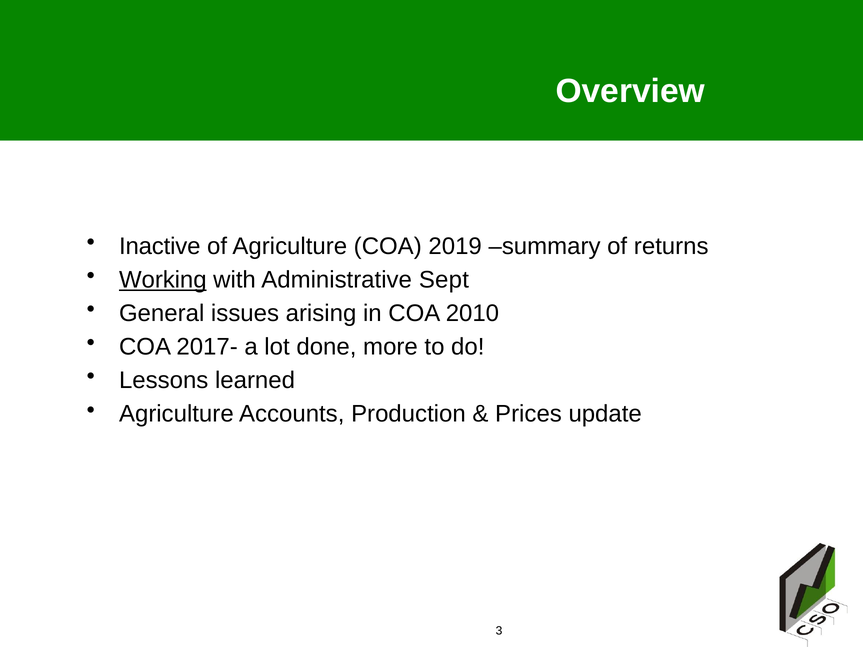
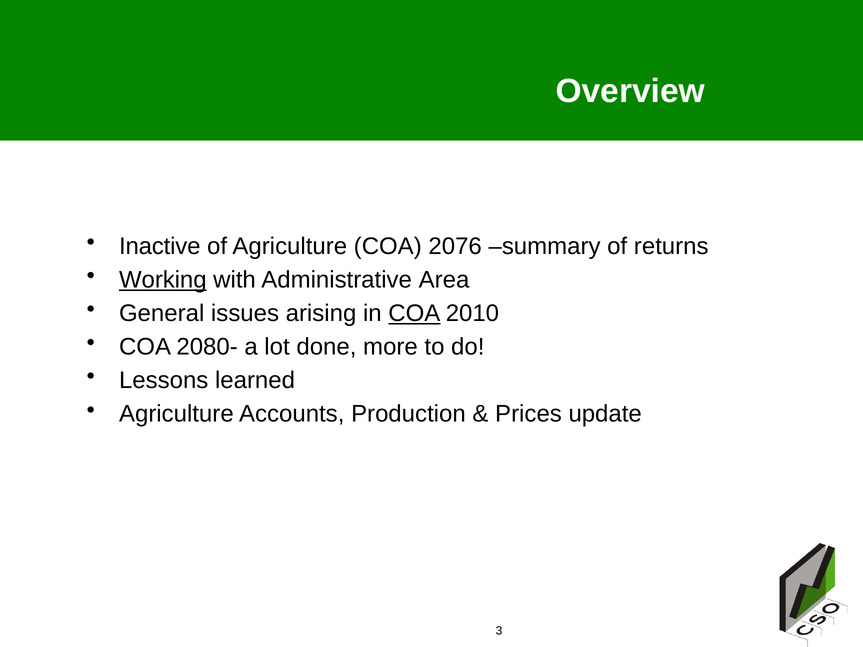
2019: 2019 -> 2076 (455, 246)
Sept: Sept -> Area (444, 280)
COA underline: none -> present (414, 313)
2017-: 2017- -> 2080- (207, 347)
